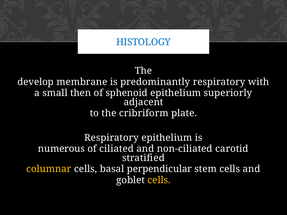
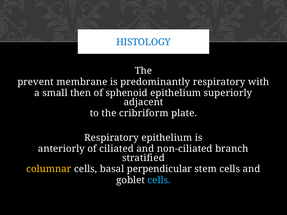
develop: develop -> prevent (36, 82)
numerous: numerous -> anteriorly (61, 149)
carotid: carotid -> branch (232, 149)
cells colour: yellow -> light blue (159, 180)
